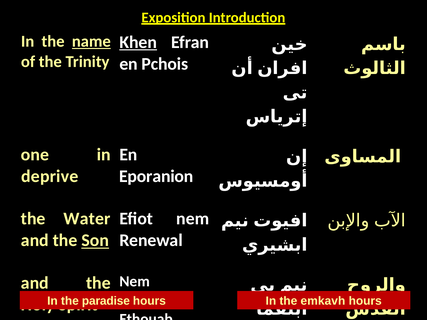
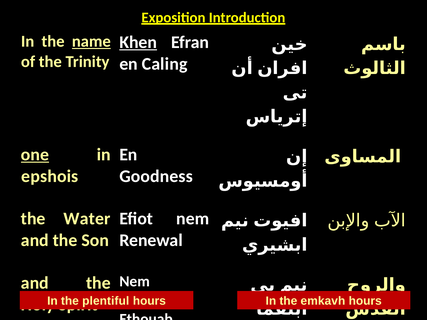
Pchois: Pchois -> Caling (165, 64)
one underline: none -> present (35, 155)
deprive: deprive -> epshois (50, 176)
Eporanion: Eporanion -> Goodness (156, 176)
Son underline: present -> none (95, 241)
paradise: paradise -> plentiful (106, 301)
